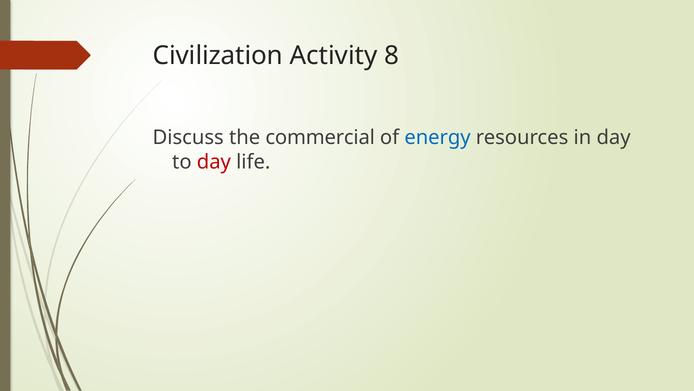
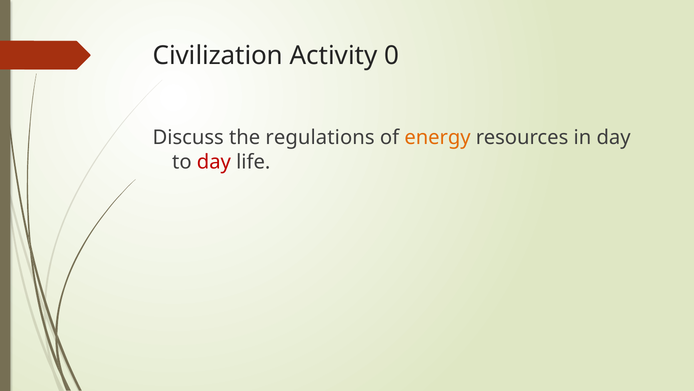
8: 8 -> 0 (392, 56)
commercial: commercial -> regulations (320, 138)
energy colour: blue -> orange (438, 138)
